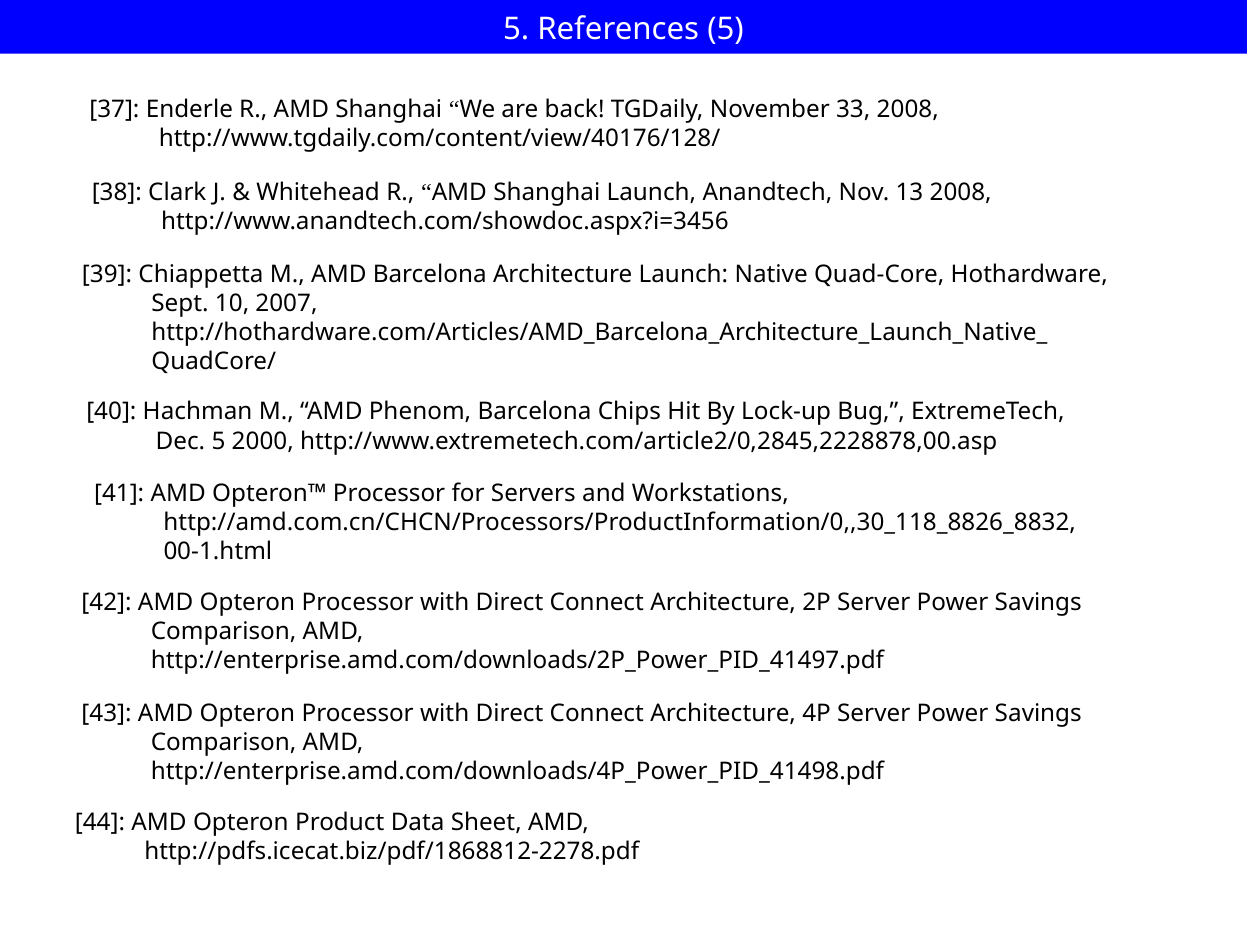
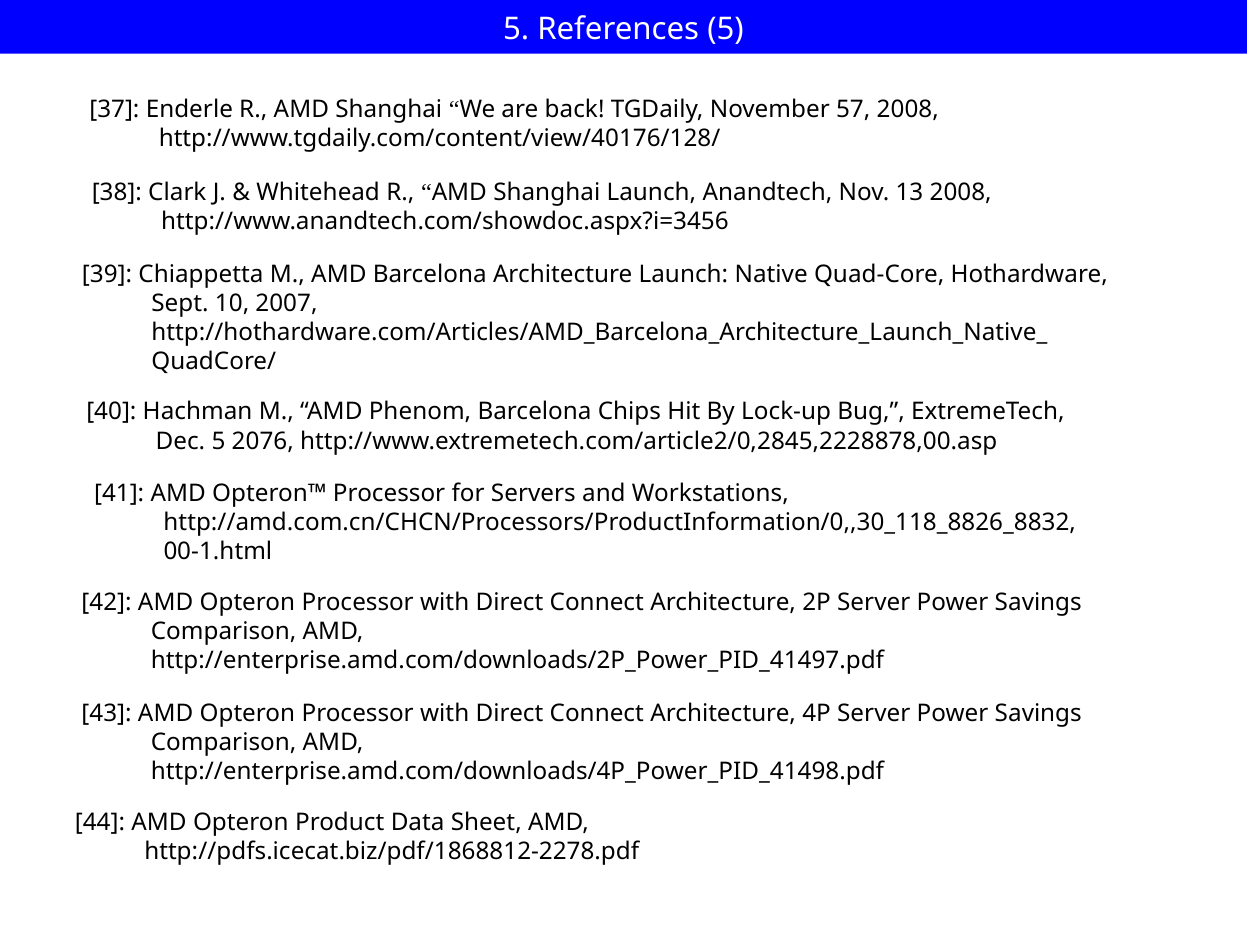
33: 33 -> 57 (853, 110)
2000: 2000 -> 2076 (263, 441)
